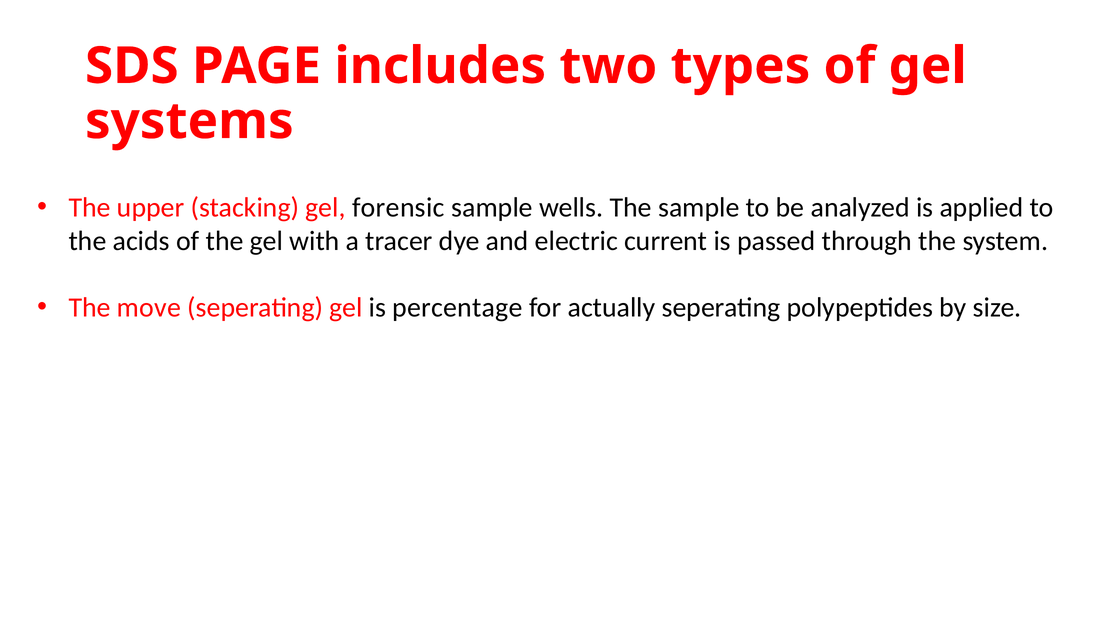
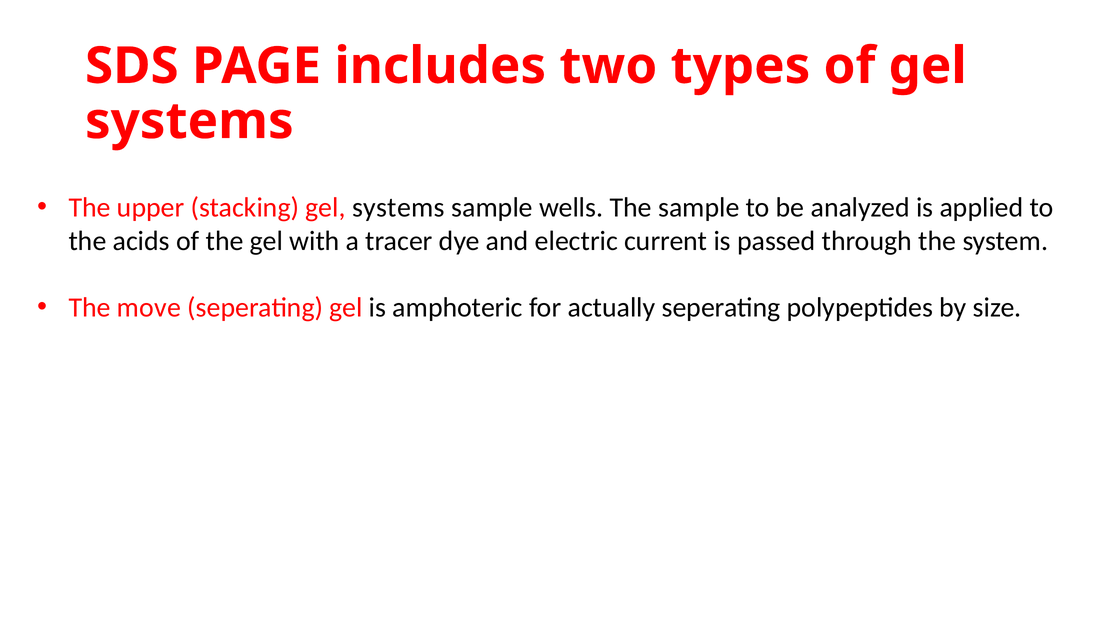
stacking gel forensic: forensic -> systems (398, 207)
percentage: percentage -> amphoteric (458, 308)
